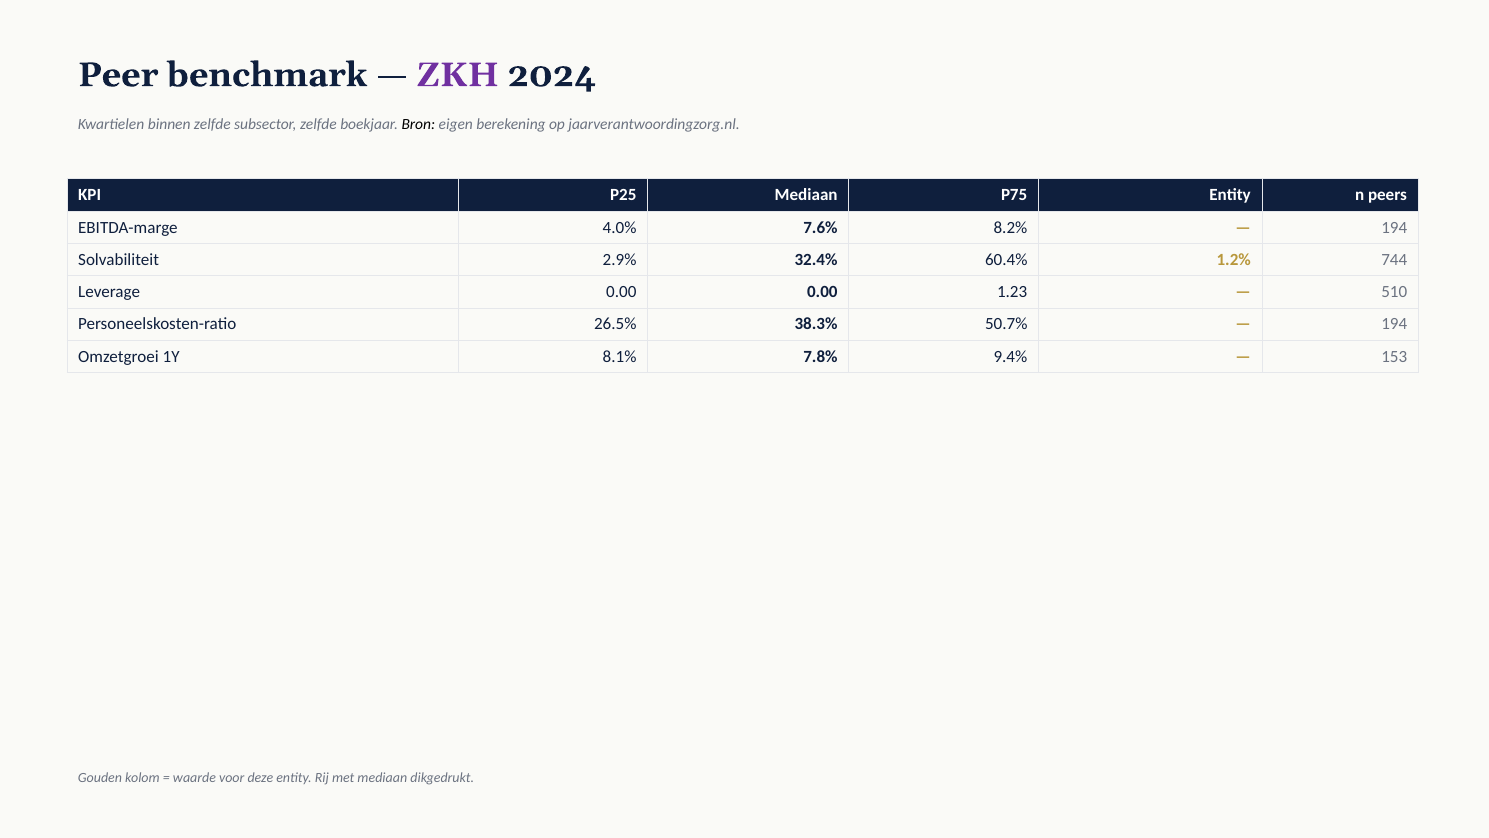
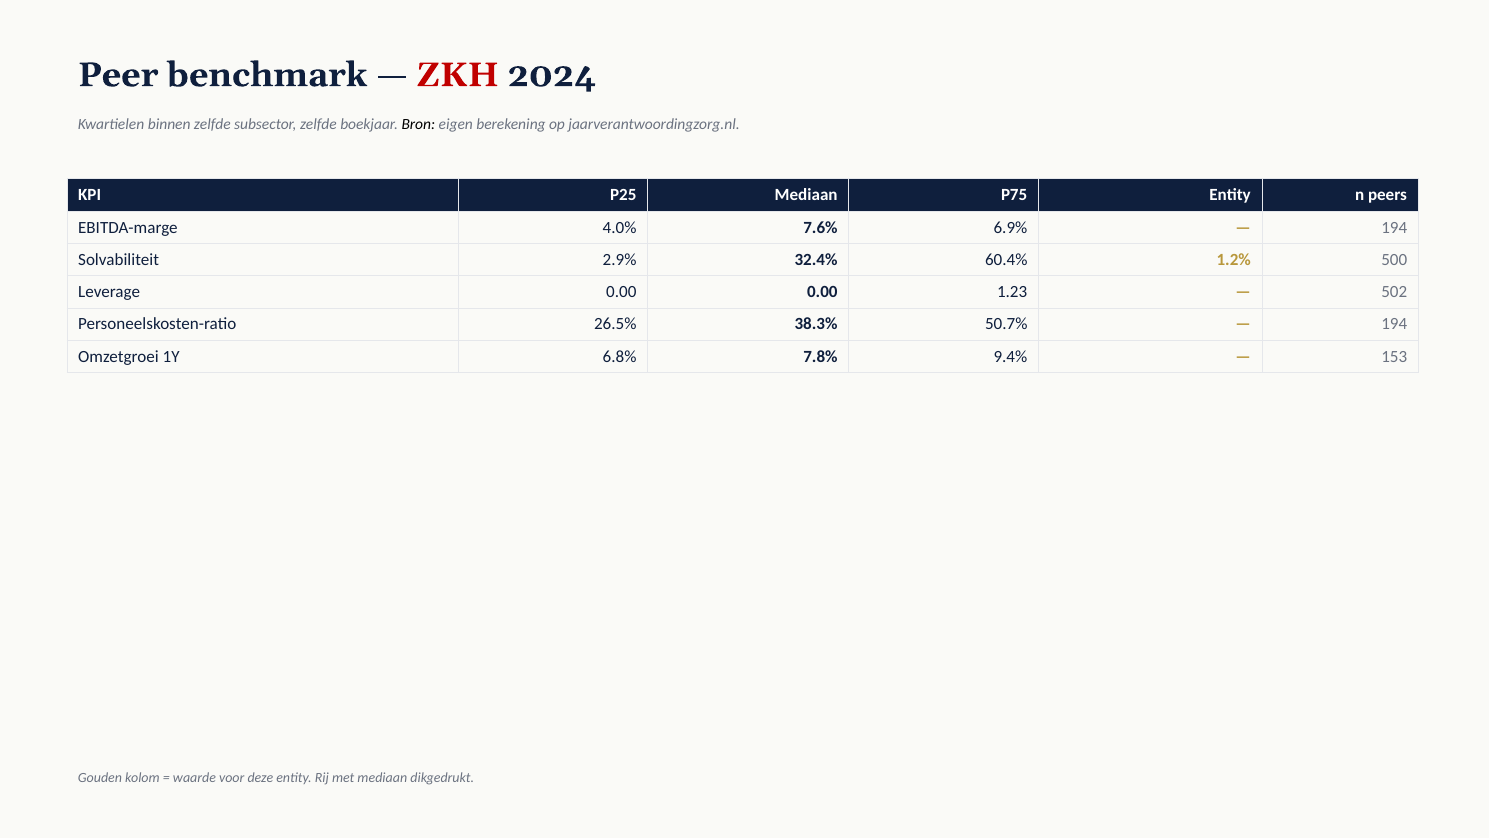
ZKH colour: purple -> red (458, 75)
8.2%: 8.2% -> 6.9% (1010, 227)
744: 744 -> 500 (1394, 260)
510: 510 -> 502 (1394, 292)
8.1%: 8.1% -> 6.8% (620, 356)
